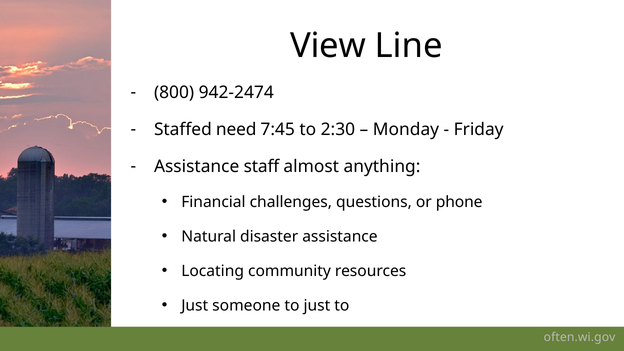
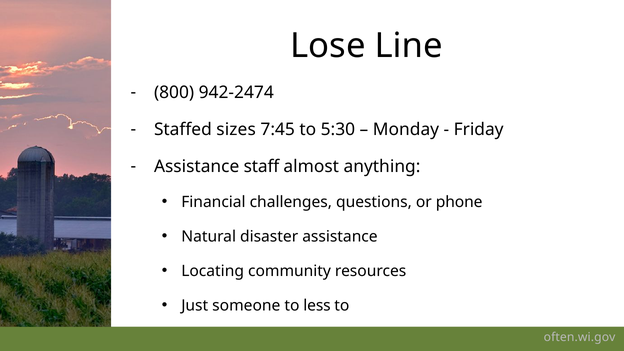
View: View -> Lose (328, 46)
need: need -> sizes (236, 129)
2:30: 2:30 -> 5:30 (338, 129)
to just: just -> less (317, 306)
